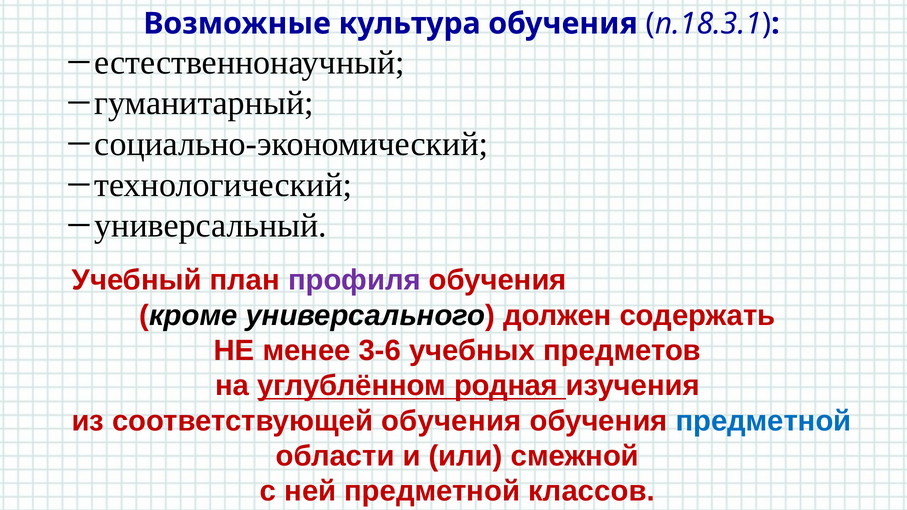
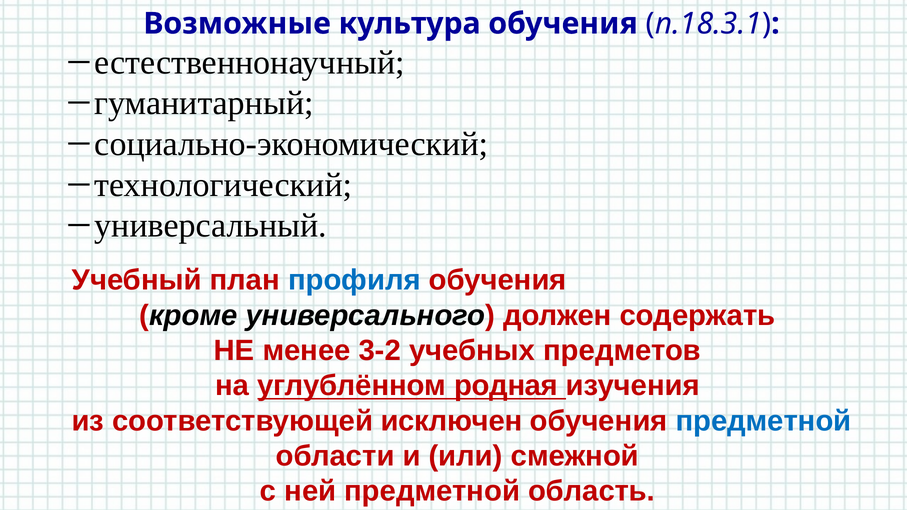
профиля colour: purple -> blue (354, 280)
3-6: 3-6 -> 3-2 (380, 351)
соответствующей обучения: обучения -> исключен (452, 421)
классов: классов -> область (592, 491)
